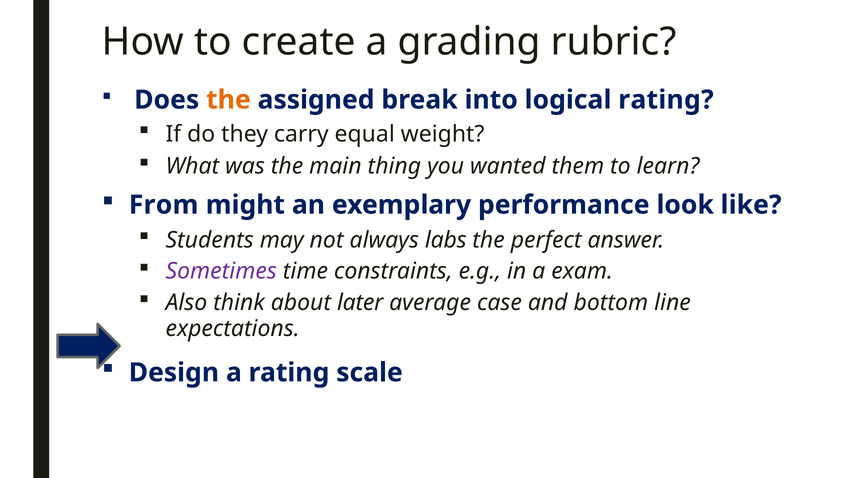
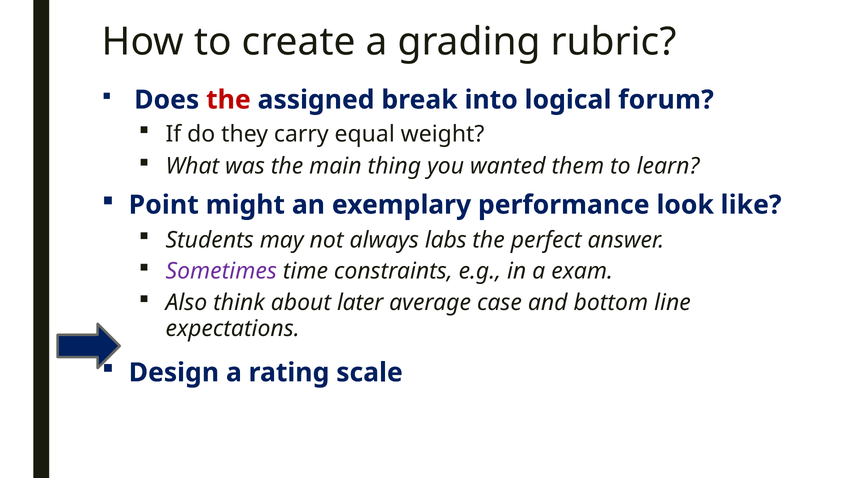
the colour: orange -> red (228, 100)
logical rating: rating -> forum (666, 100)
From: From -> Point (164, 205)
